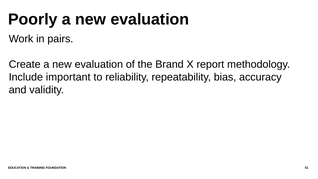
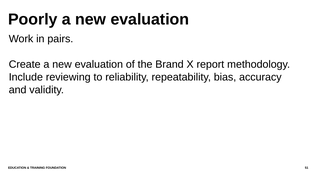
important: important -> reviewing (68, 77)
